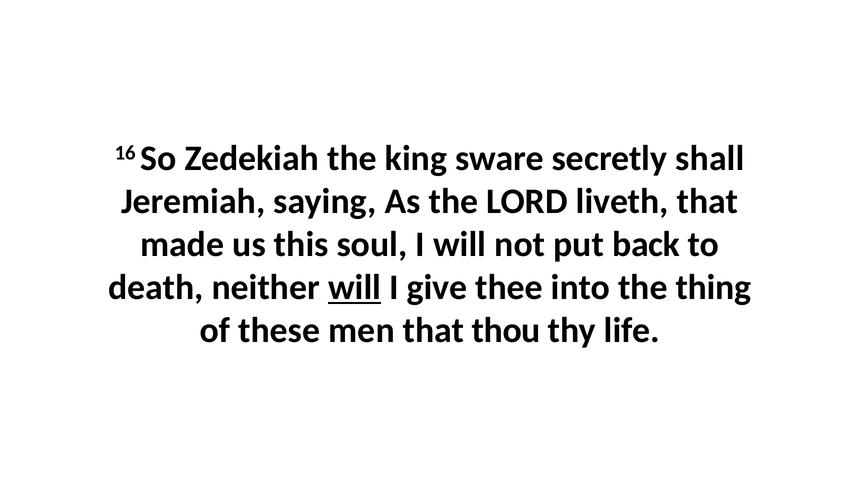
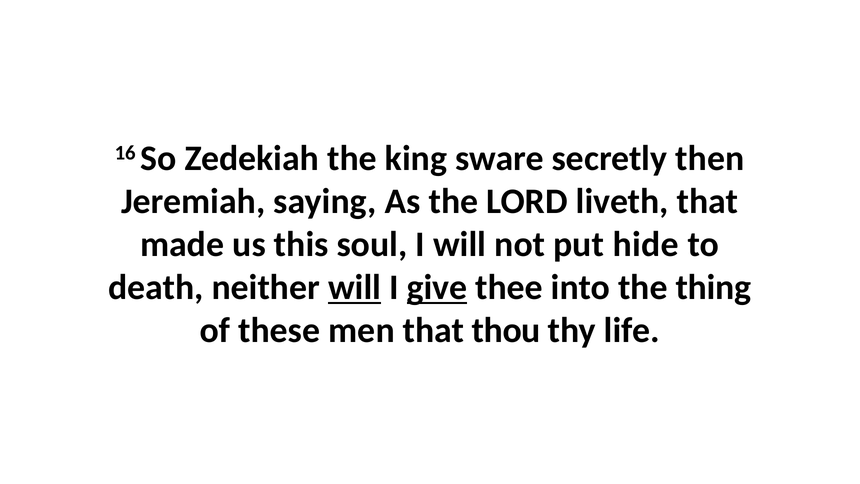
shall: shall -> then (710, 158)
back: back -> hide (646, 244)
give underline: none -> present (437, 287)
